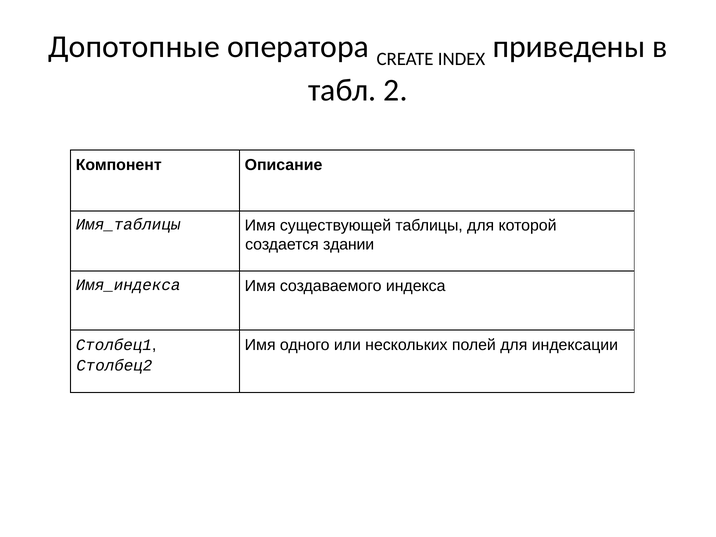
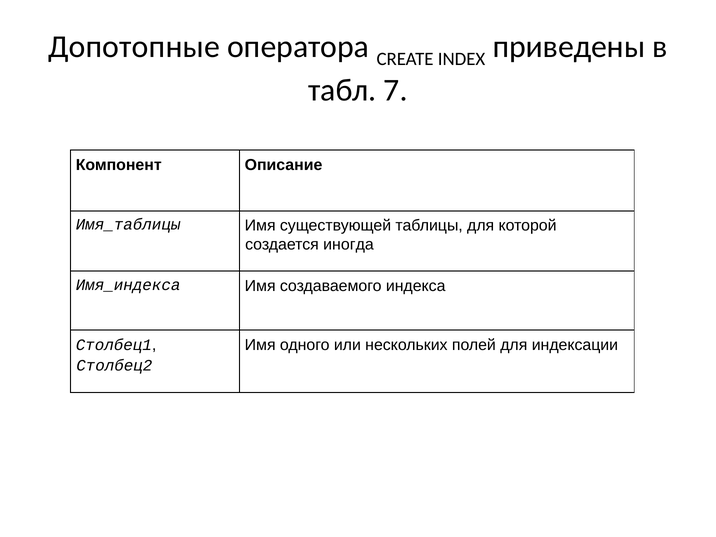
2: 2 -> 7 (396, 90)
здании: здании -> иногда (348, 245)
